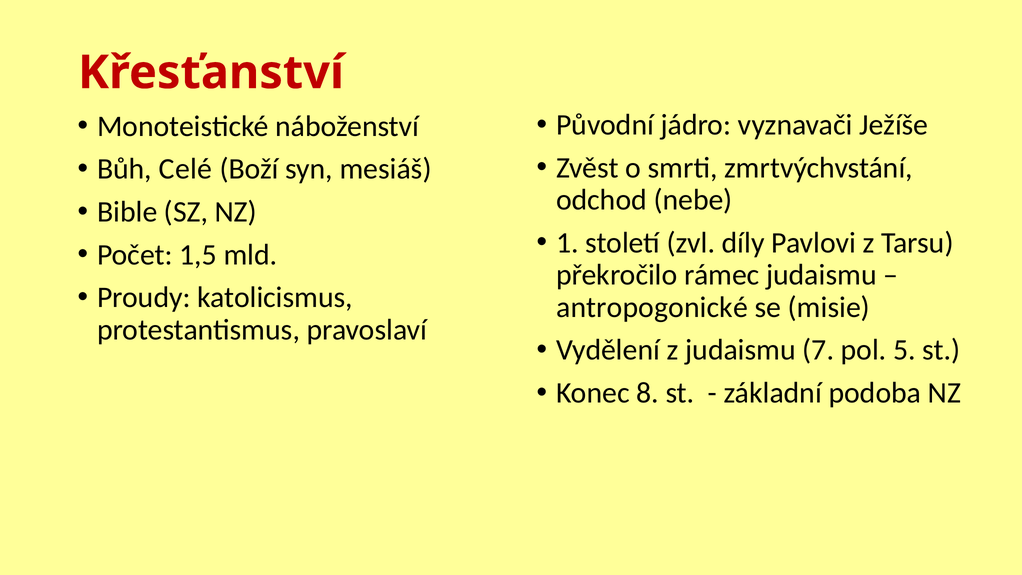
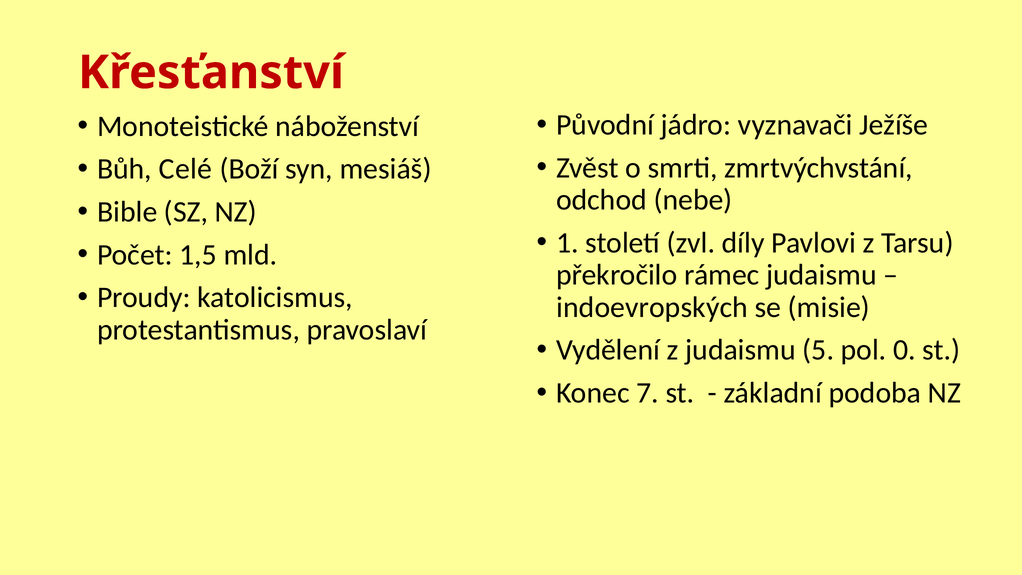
antropogonické: antropogonické -> indoevropských (652, 307)
7: 7 -> 5 (818, 350)
5: 5 -> 0 (904, 350)
8: 8 -> 7 (648, 393)
